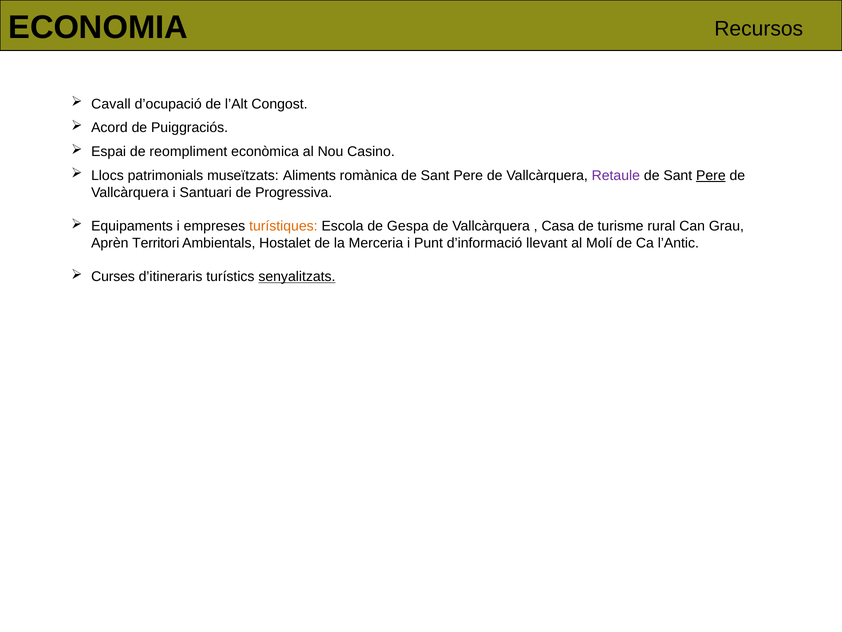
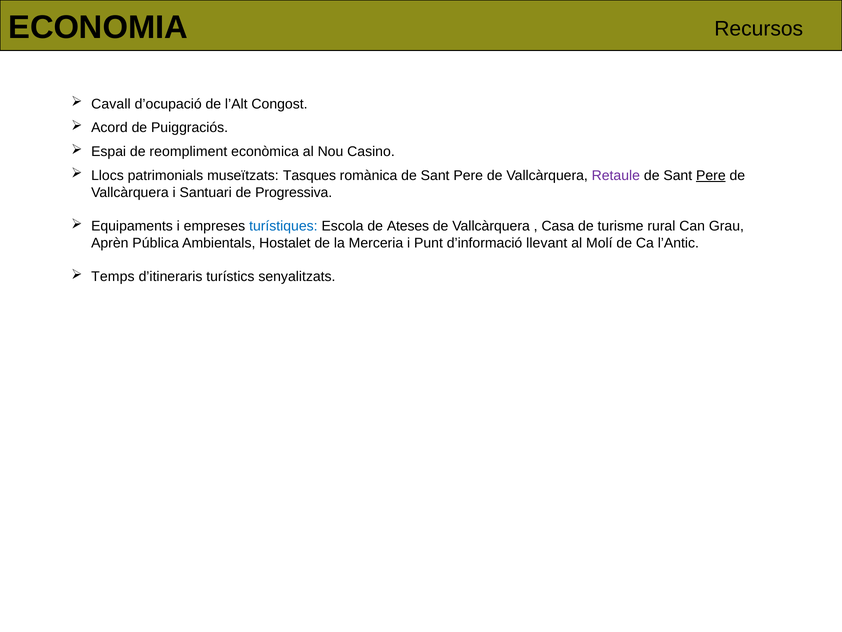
Aliments: Aliments -> Tasques (310, 175)
turístiques colour: orange -> blue (283, 226)
Gespa: Gespa -> Ateses (408, 226)
Territori: Territori -> Pública (156, 243)
Curses: Curses -> Temps (113, 276)
senyalitzats underline: present -> none (297, 276)
